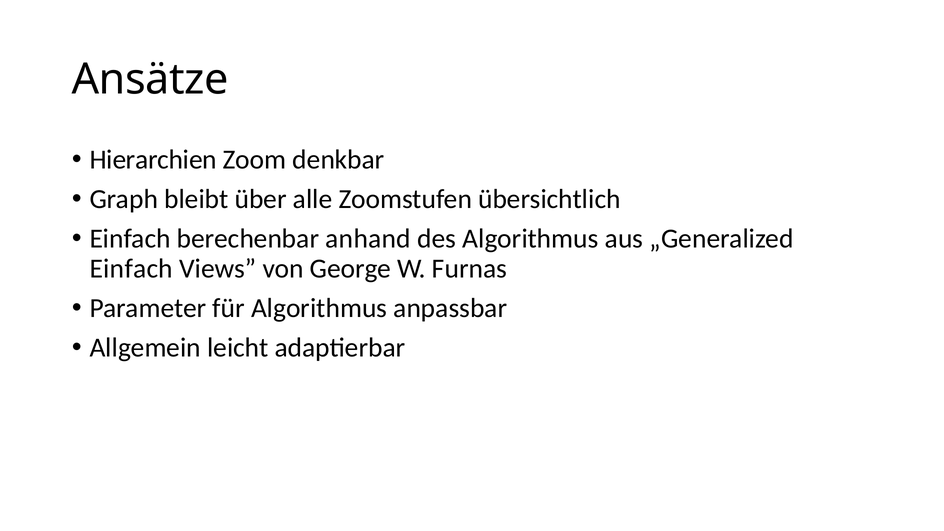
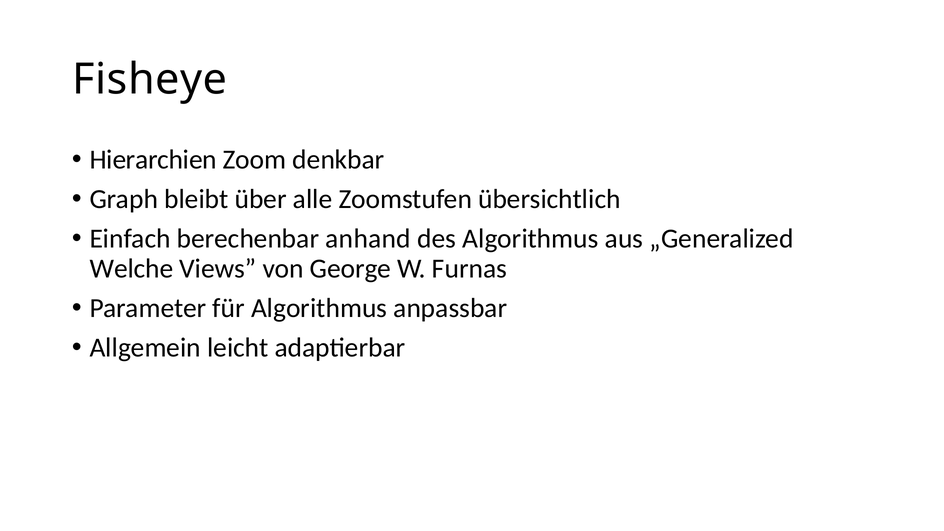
Ansätze: Ansätze -> Fisheye (150, 79)
Einfach: Einfach -> Welche (131, 269)
